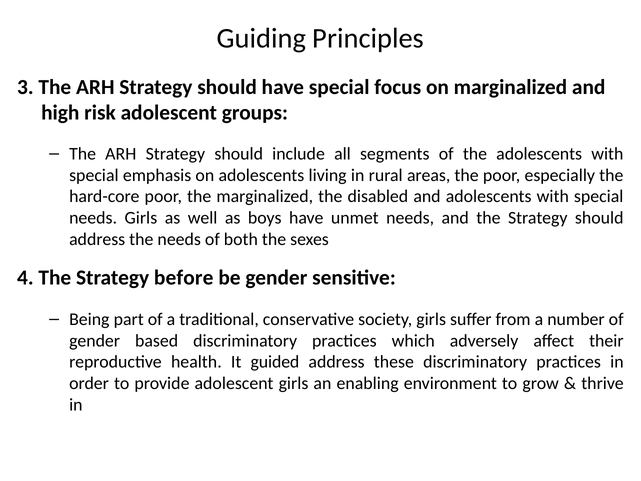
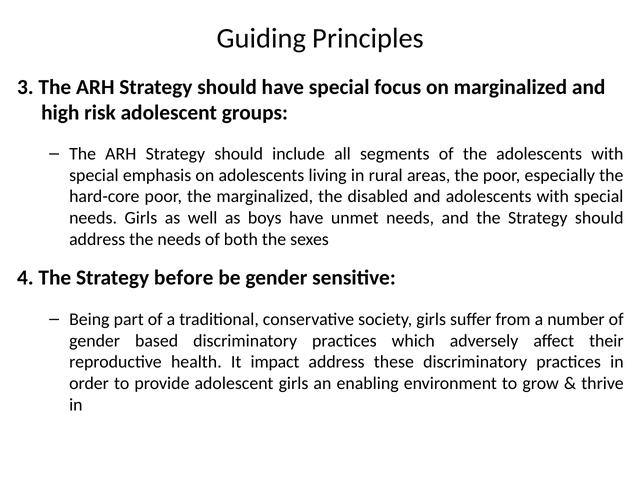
guided: guided -> impact (275, 362)
